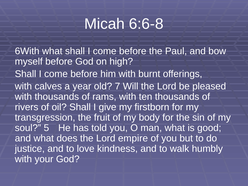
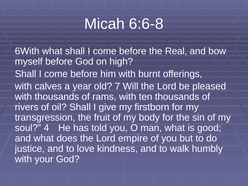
Paul: Paul -> Real (176, 51)
5: 5 -> 4 (46, 128)
